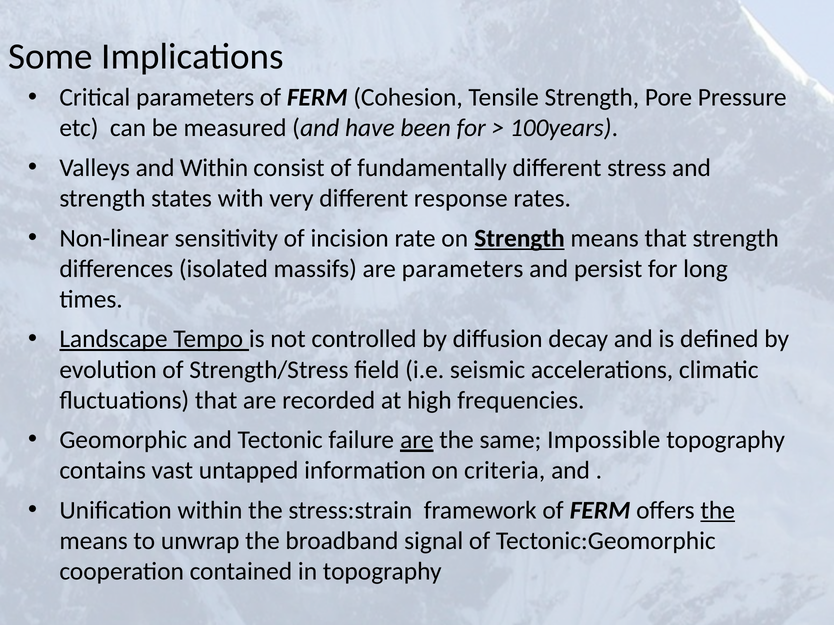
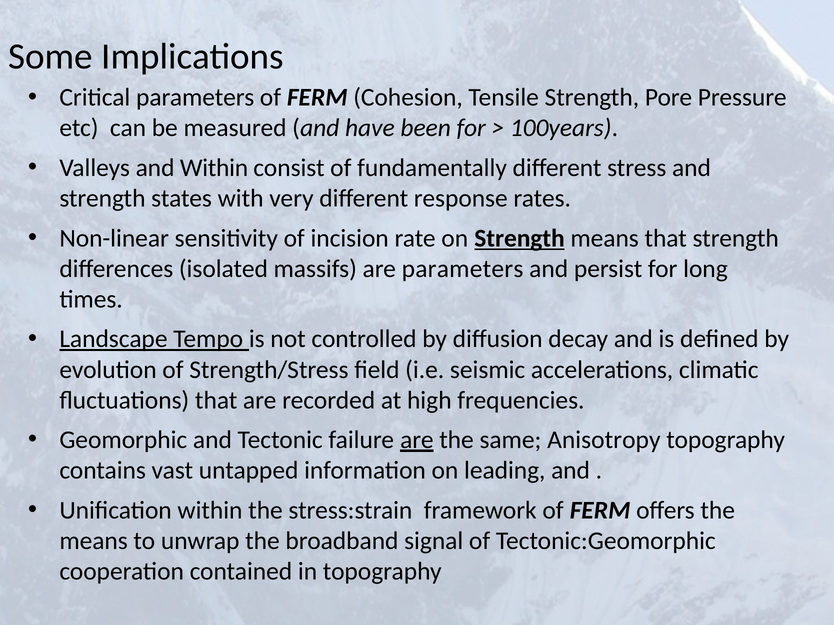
Impossible: Impossible -> Anisotropy (604, 440)
criteria: criteria -> leading (505, 471)
the underline: present -> none (718, 511)
